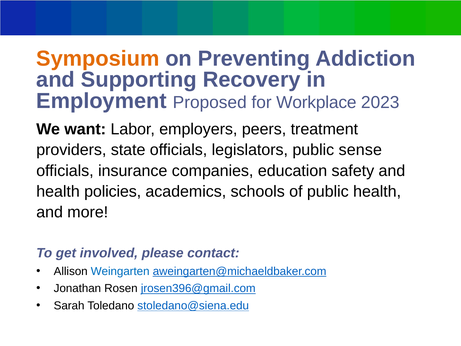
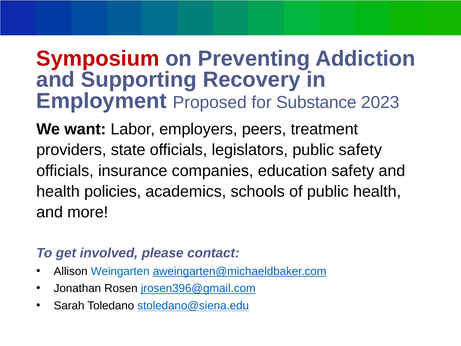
Symposium colour: orange -> red (98, 59)
Workplace: Workplace -> Substance (316, 102)
public sense: sense -> safety (360, 150)
